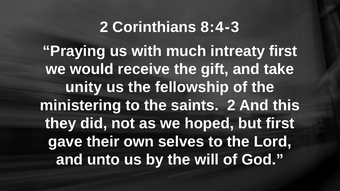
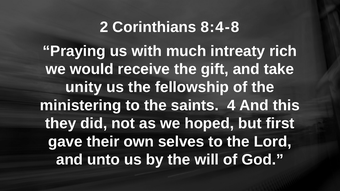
3: 3 -> 8 (235, 27)
intreaty first: first -> rich (283, 51)
saints 2: 2 -> 4 (231, 106)
